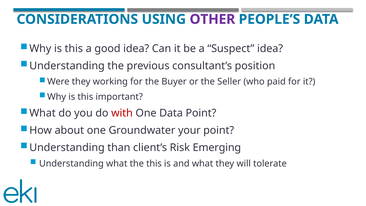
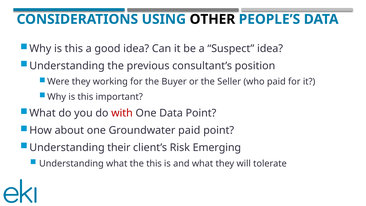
OTHER colour: purple -> black (212, 19)
Groundwater your: your -> paid (189, 130)
than: than -> their (119, 148)
